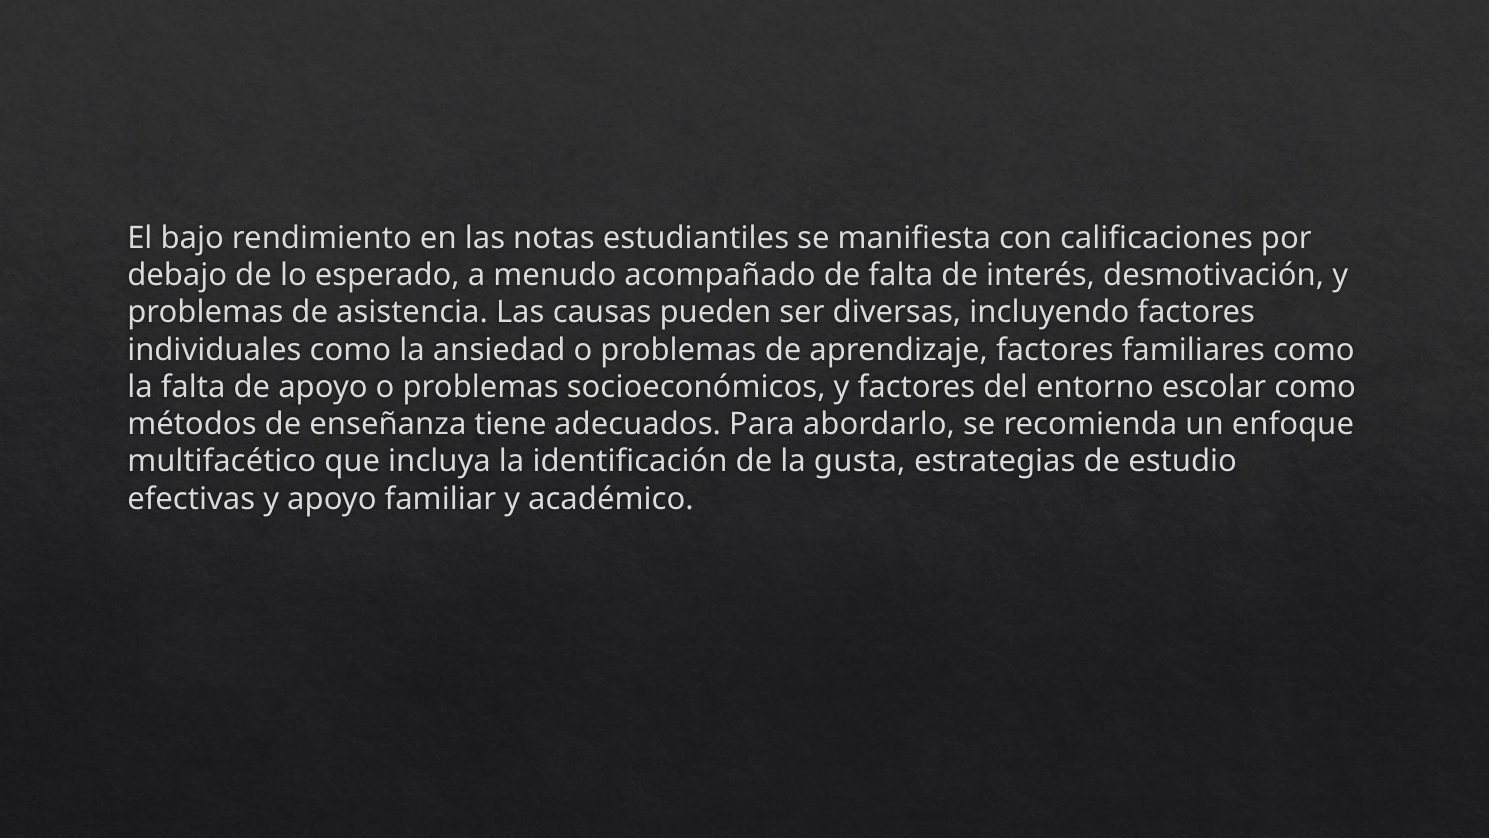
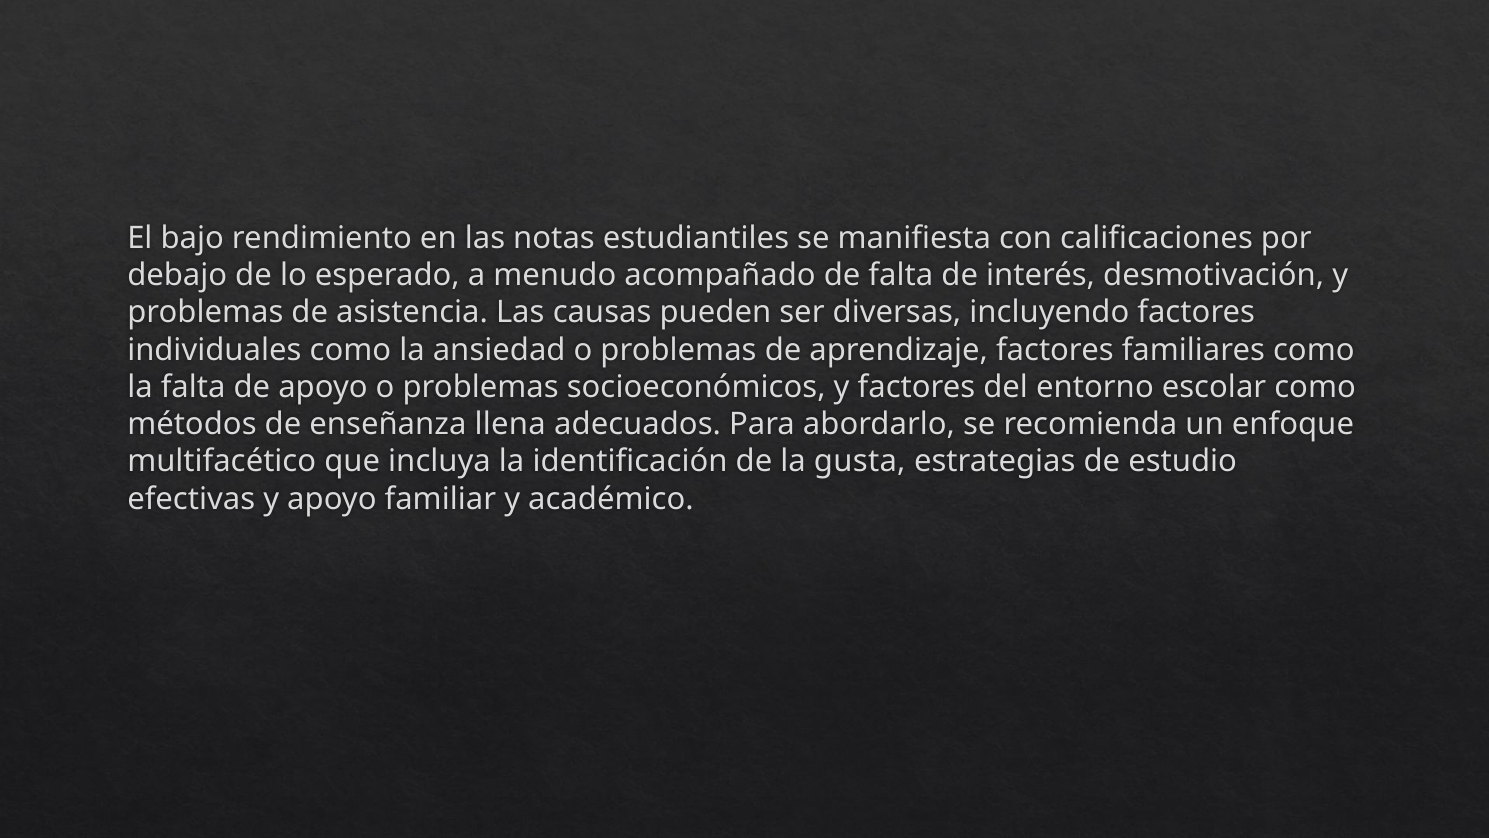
tiene: tiene -> llena (510, 424)
